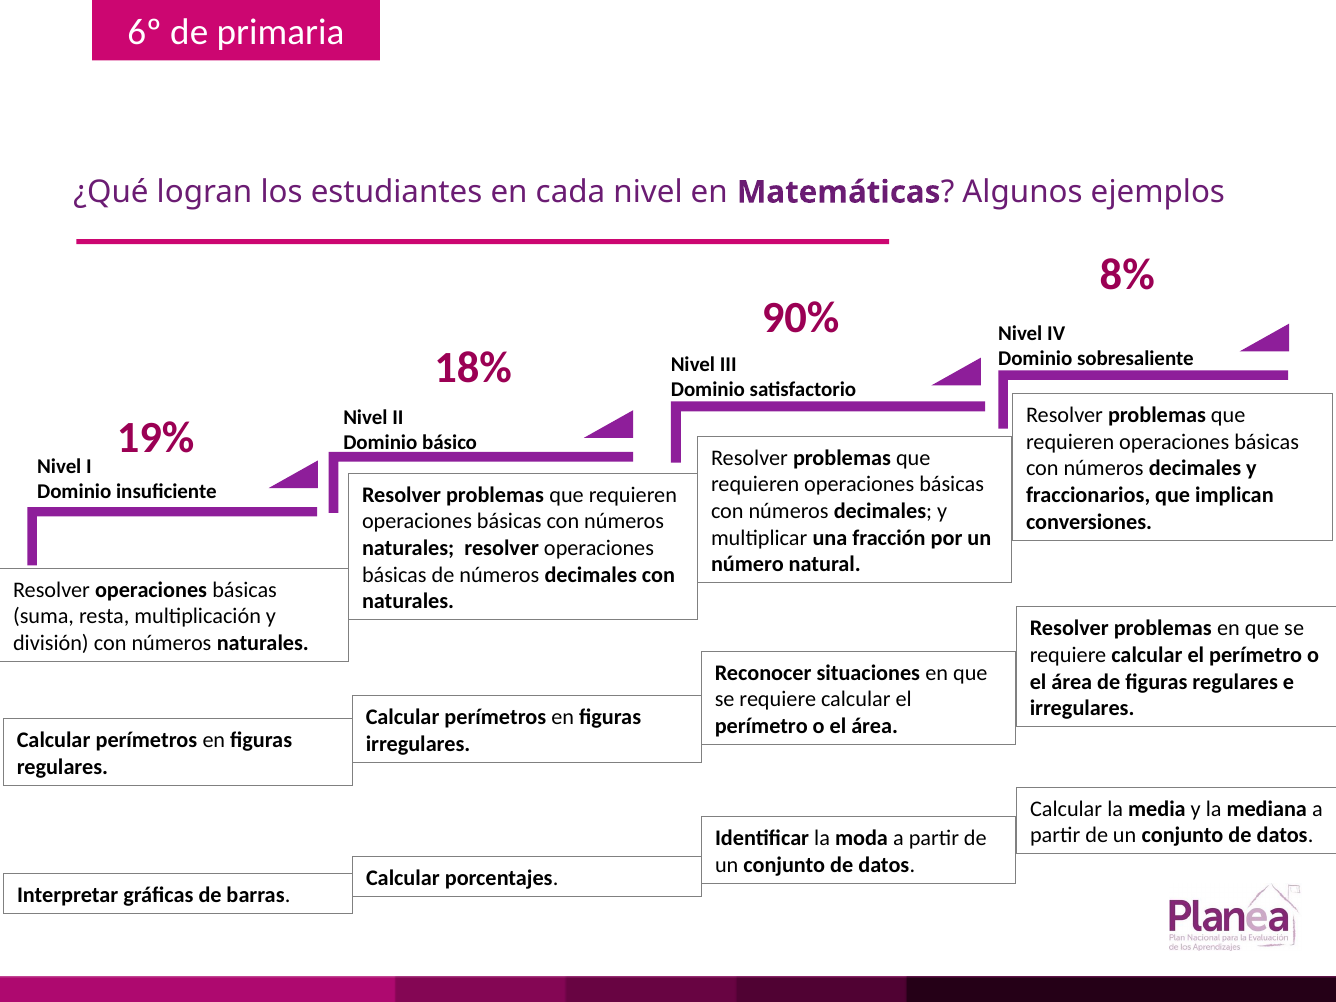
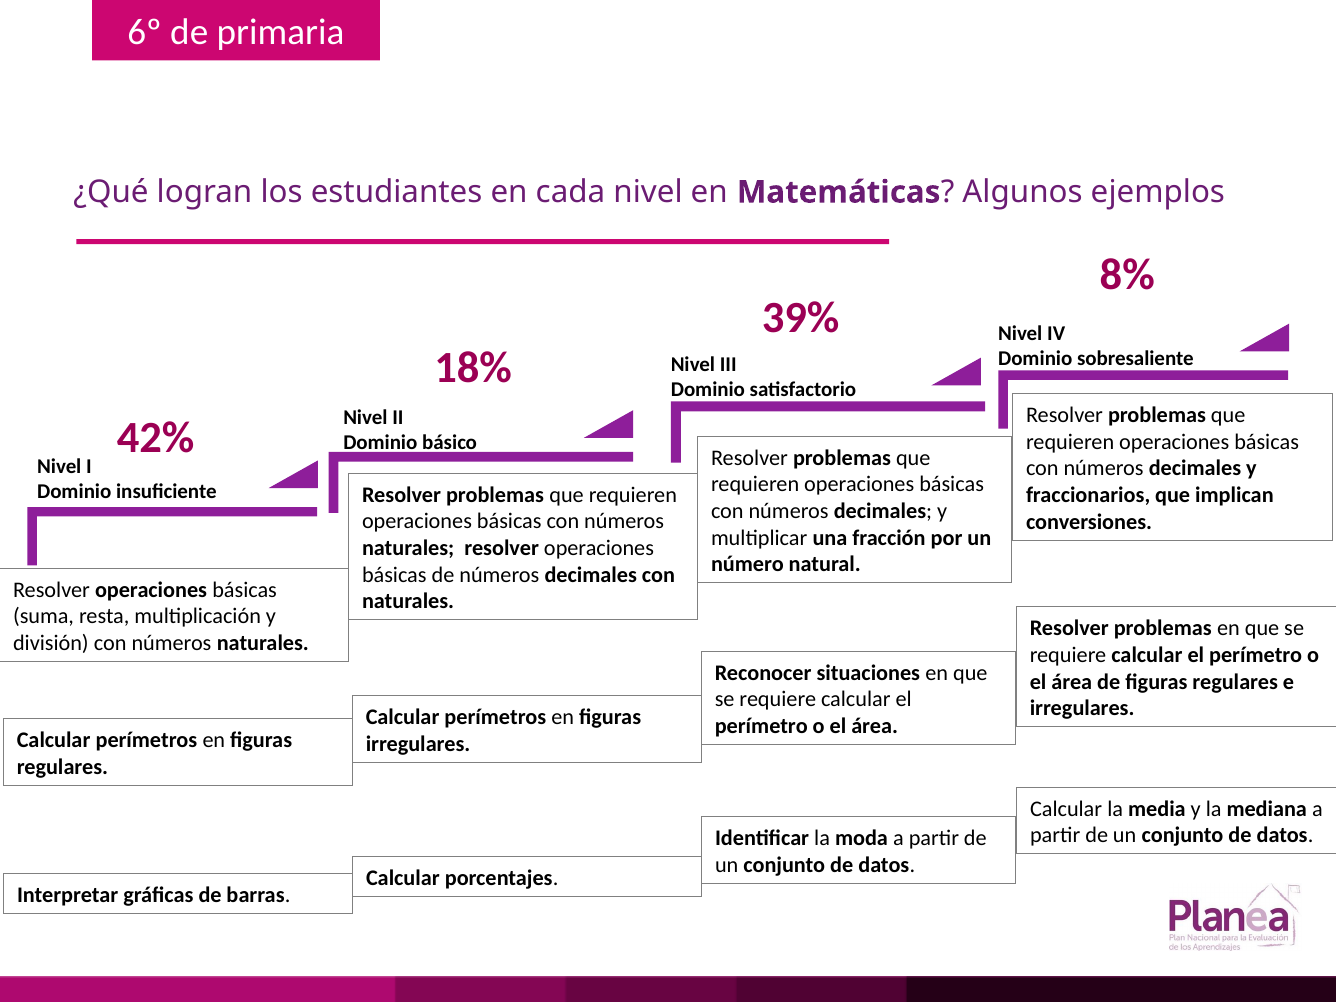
90%: 90% -> 39% (801, 318)
19%: 19% -> 42% (156, 438)
